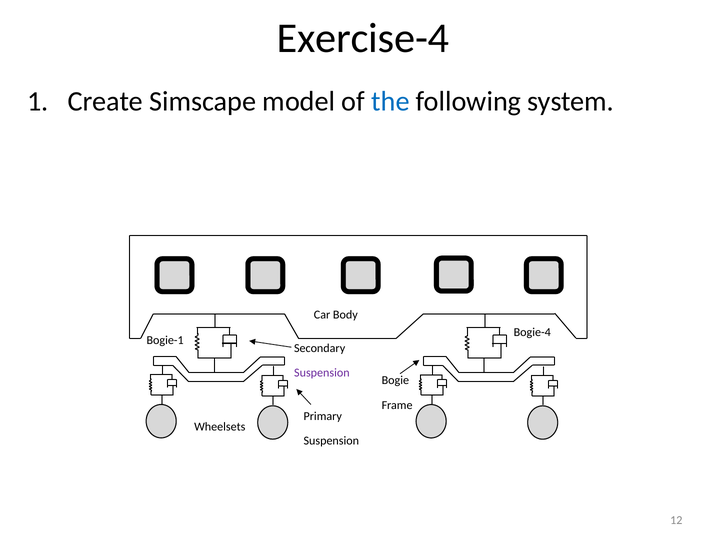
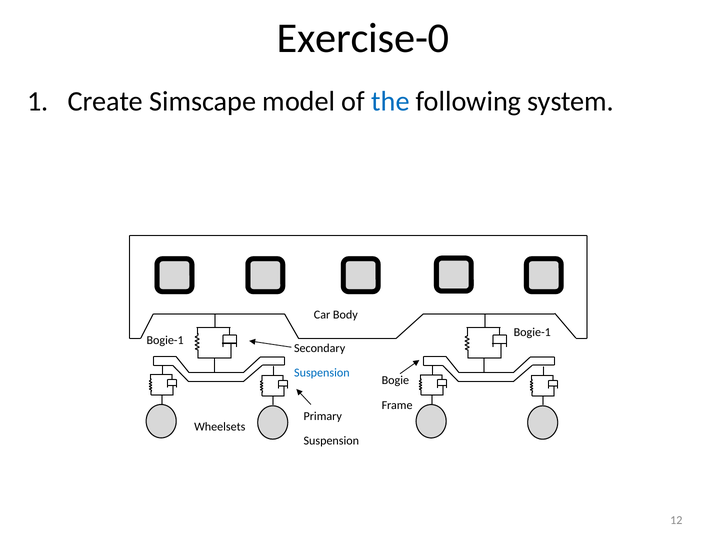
Exercise-4: Exercise-4 -> Exercise-0 (363, 38)
Bogie-4: Bogie-4 -> Bogie-1 (532, 332)
Suspension colour: purple -> blue (322, 373)
